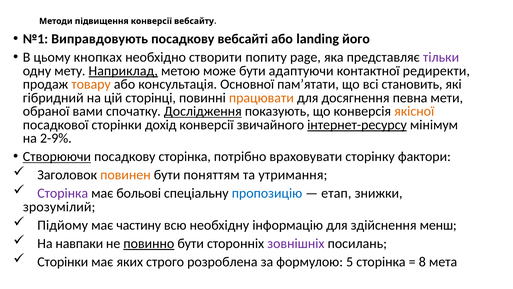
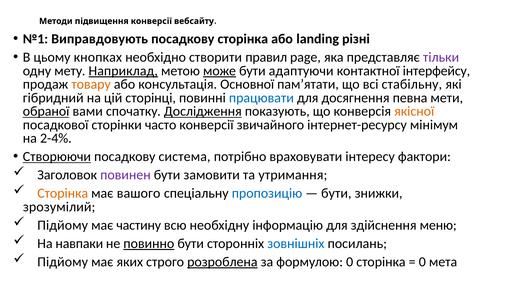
посадкову вебсайті: вебсайті -> сторінка (243, 39)
його: його -> різні (356, 39)
попиту: попиту -> правил (266, 57)
може underline: none -> present (219, 71)
редиректи: редиректи -> інтерфейсу (436, 71)
становить: становить -> стабільну (412, 84)
працювати colour: orange -> blue (261, 98)
обраної underline: none -> present (46, 111)
дохід: дохід -> часто (161, 125)
інтернет-ресурсу underline: present -> none (357, 125)
2-9%: 2-9% -> 2-4% (56, 138)
посадкову сторінка: сторінка -> система (185, 156)
сторінку: сторінку -> інтересу (370, 156)
повинен colour: orange -> purple (125, 175)
поняттям: поняттям -> замовити (212, 175)
Сторінка colour: purple -> orange (63, 193)
больові: больові -> вашого (139, 193)
етап: етап -> бути (336, 193)
менш: менш -> меню (438, 225)
зовнішніх colour: purple -> blue (296, 243)
Сторінки: Сторінки -> Підйому (63, 261)
розроблена underline: none -> present (222, 261)
формулою 5: 5 -> 0 (350, 261)
8: 8 -> 0 (422, 261)
